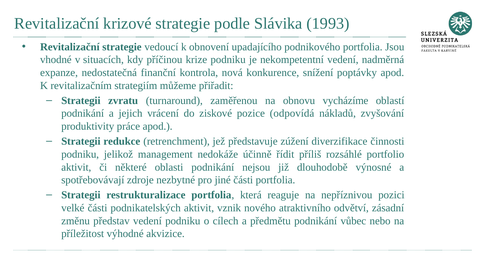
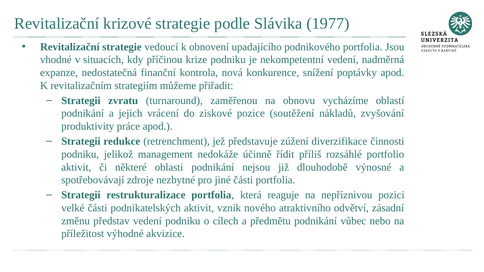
1993: 1993 -> 1977 (328, 24)
odpovídá: odpovídá -> soutěžení (292, 114)
